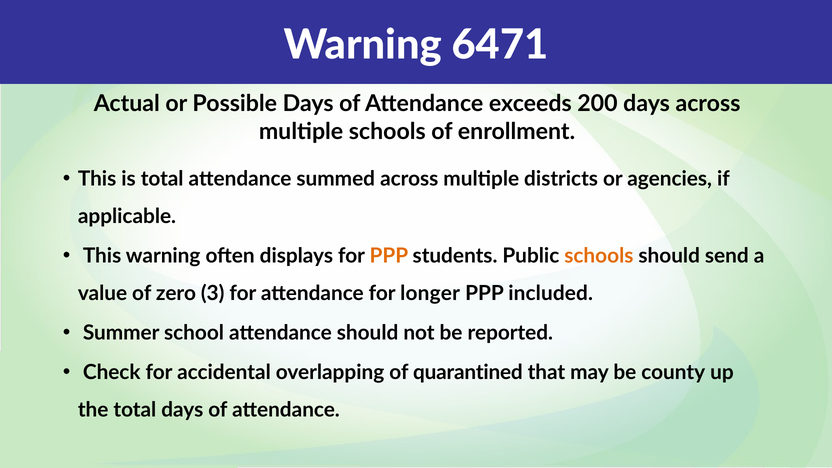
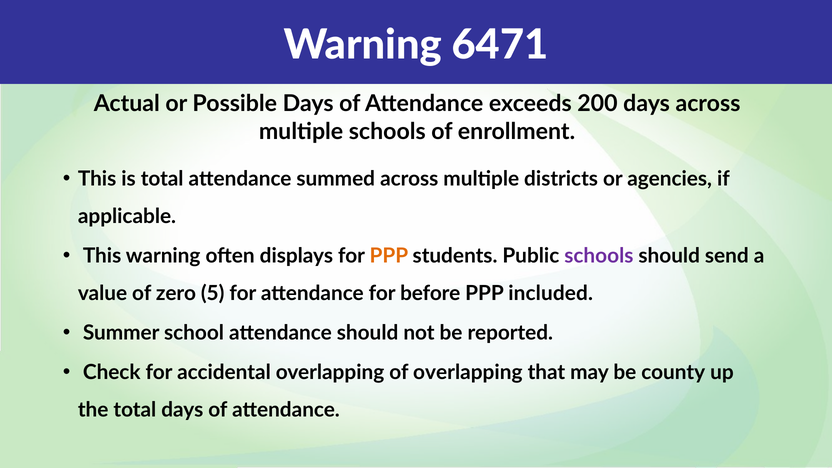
schools colour: orange -> purple (599, 256)
3: 3 -> 5 (213, 294)
longer: longer -> before (430, 294)
of quarantined: quarantined -> overlapping (468, 373)
